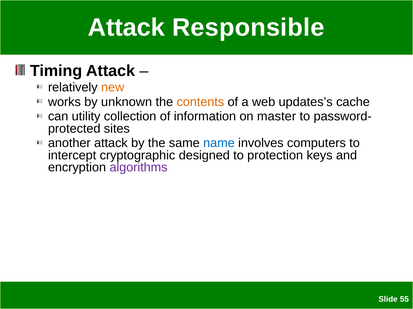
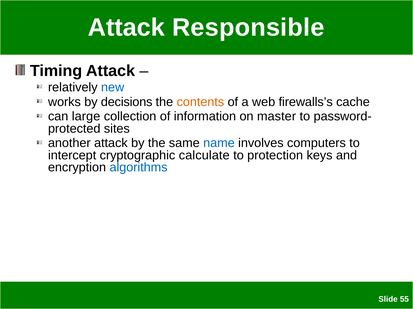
new colour: orange -> blue (113, 87)
unknown: unknown -> decisions (127, 102)
updates’s: updates’s -> firewalls’s (306, 102)
utility: utility -> large (86, 117)
designed: designed -> calculate (204, 156)
algorithms colour: purple -> blue (139, 168)
